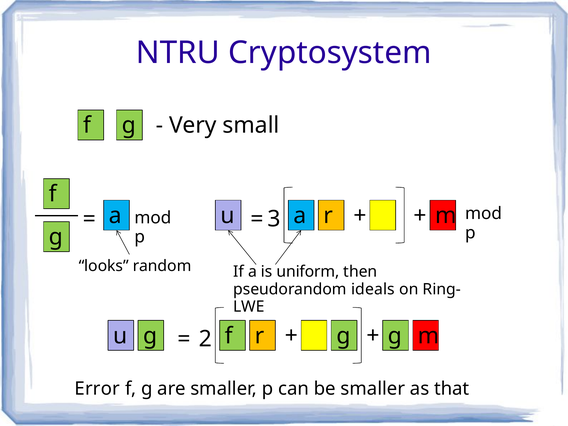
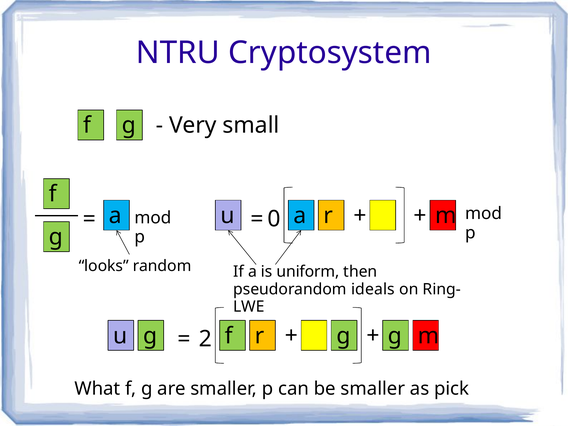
3: 3 -> 0 (274, 219)
Error: Error -> What (97, 389)
that: that -> pick (452, 389)
